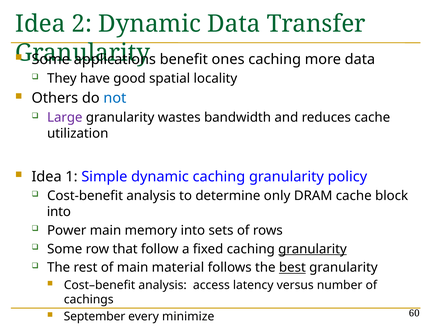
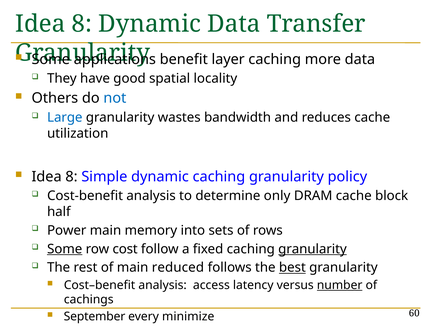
2: 2 -> 8 (82, 24)
ones: ones -> layer (228, 59)
Large colour: purple -> blue (65, 117)
1: 1 -> 8 (72, 177)
into: into -> half (59, 212)
Some underline: none -> present (65, 249)
that: that -> cost (125, 249)
material: material -> reduced (178, 268)
number underline: none -> present (340, 285)
